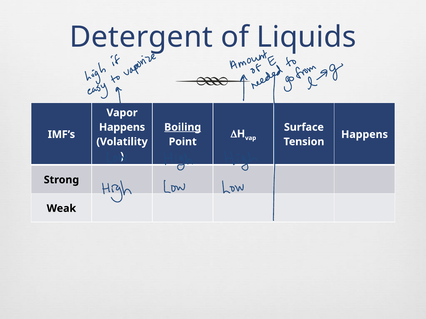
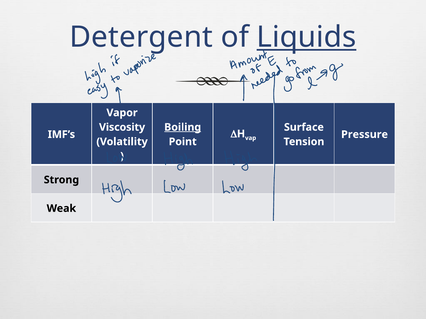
Liquids underline: none -> present (306, 37)
Happens: Happens -> Viscosity (122, 127)
Happens: Happens -> Pressure (365, 135)
